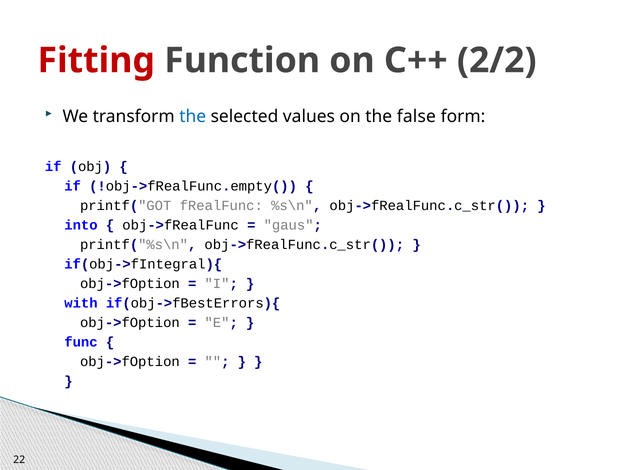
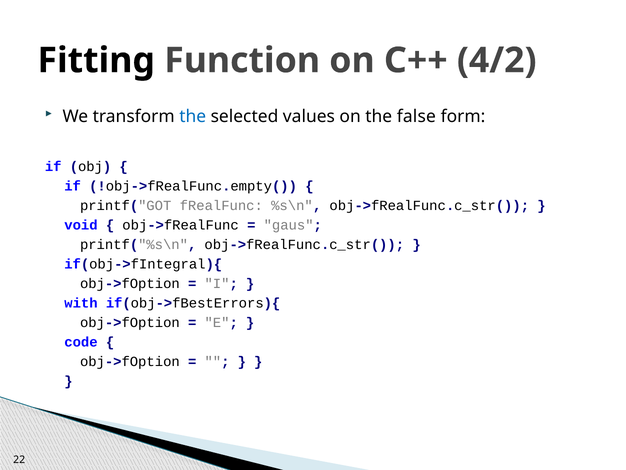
Fitting colour: red -> black (96, 60)
2/2: 2/2 -> 4/2 (497, 60)
into: into -> void (81, 225)
func: func -> code (81, 342)
